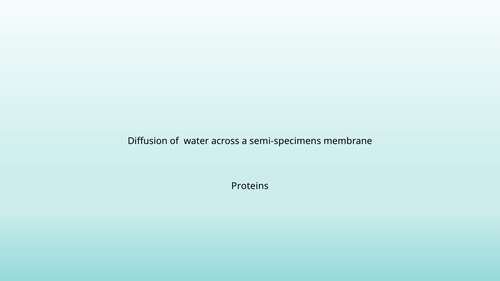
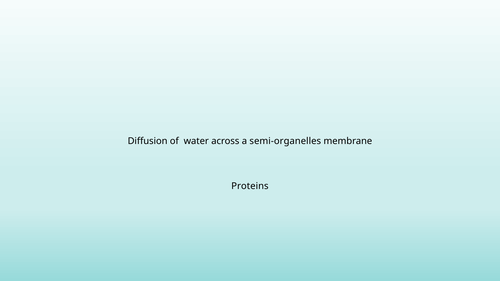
semi-specimens: semi-specimens -> semi-organelles (285, 141)
